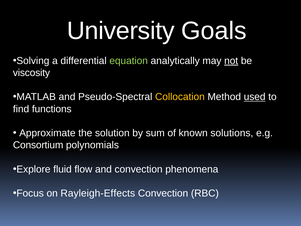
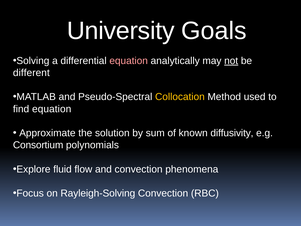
equation colour: light green -> pink (129, 61)
viscosity: viscosity -> different (31, 73)
used underline: present -> none (255, 97)
find functions: functions -> equation (52, 109)
solutions: solutions -> diffusivity (232, 133)
Rayleigh-Effects: Rayleigh-Effects -> Rayleigh-Solving (98, 193)
